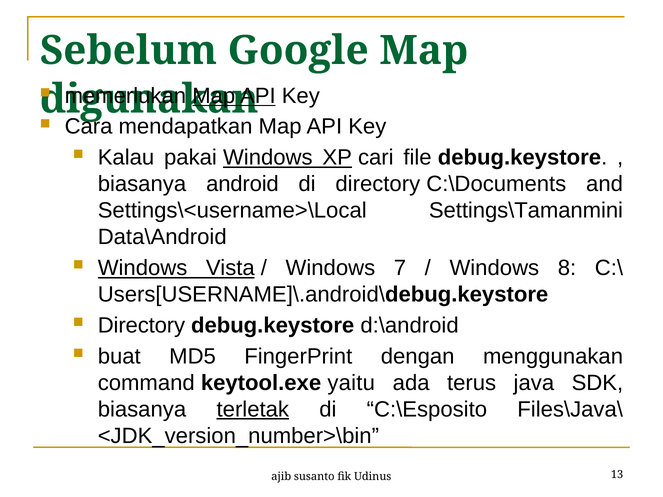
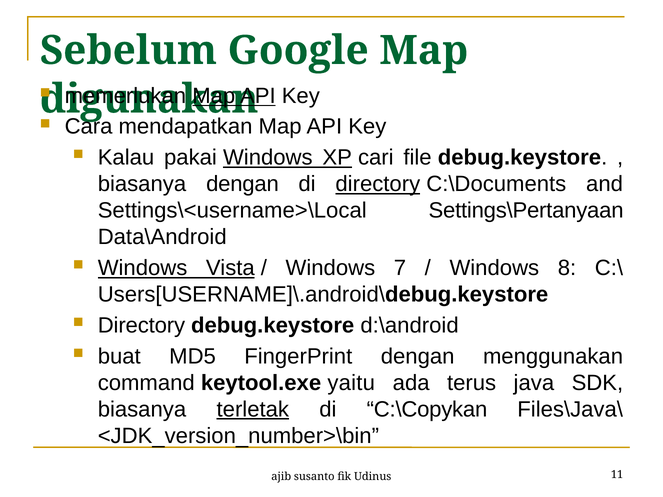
biasanya android: android -> dengan (242, 184)
directory underline: none -> present (378, 184)
Settings\Tamanmini: Settings\Tamanmini -> Settings\Pertanyaan (526, 211)
C:\Esposito: C:\Esposito -> C:\Copykan (427, 410)
13: 13 -> 11 (617, 475)
